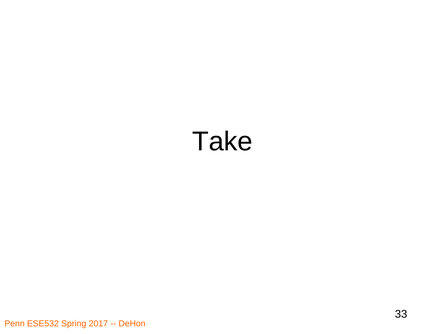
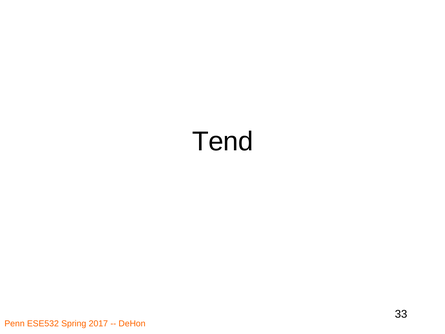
Take: Take -> Tend (223, 141)
